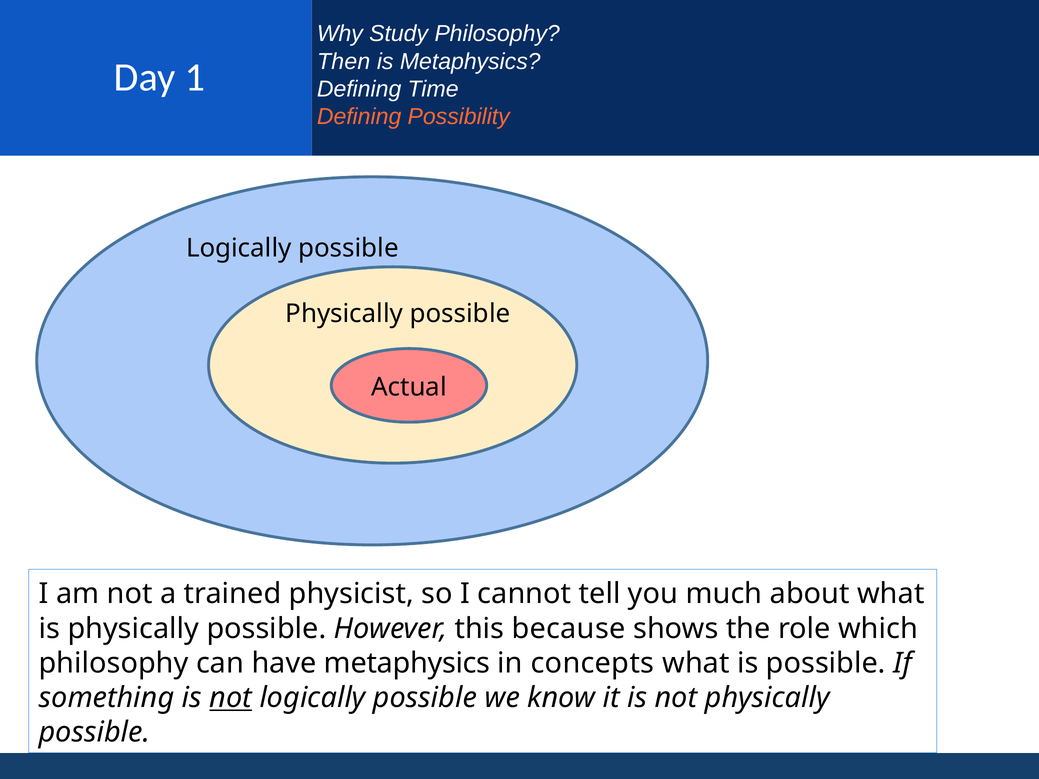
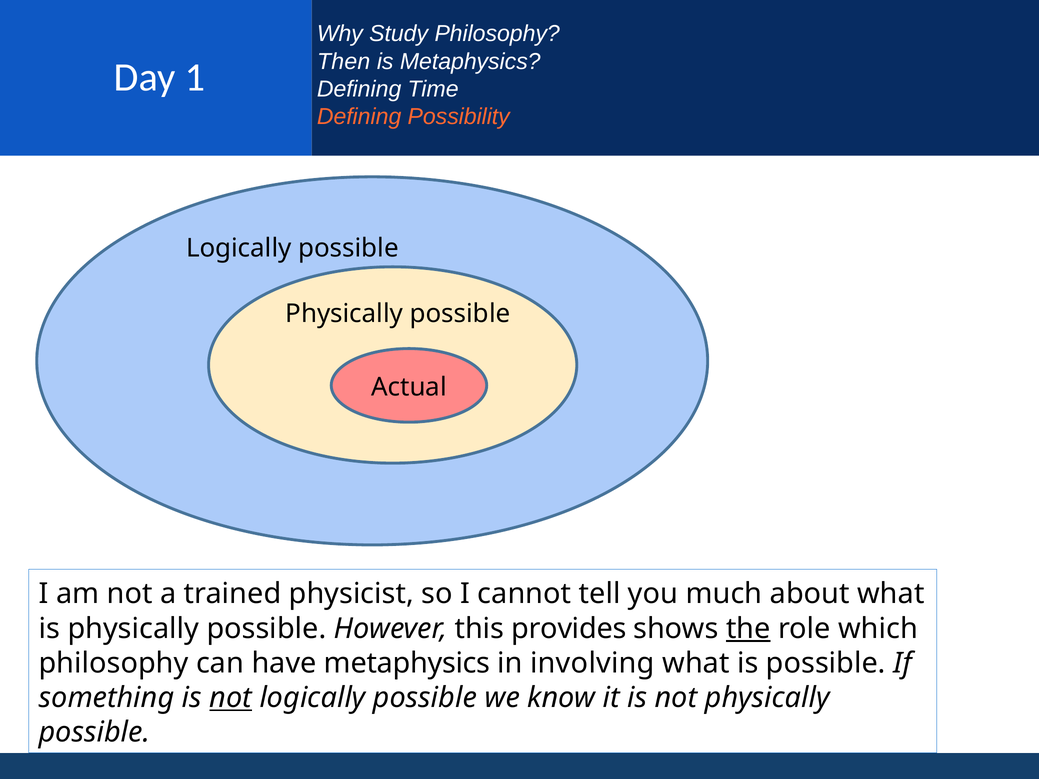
because: because -> provides (569, 629)
the underline: none -> present (748, 629)
concepts: concepts -> involving (592, 663)
